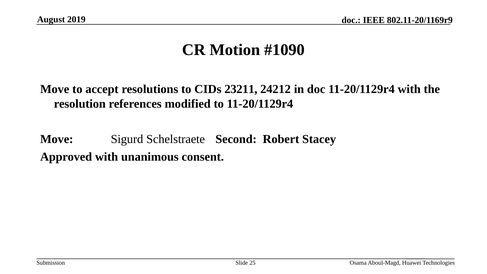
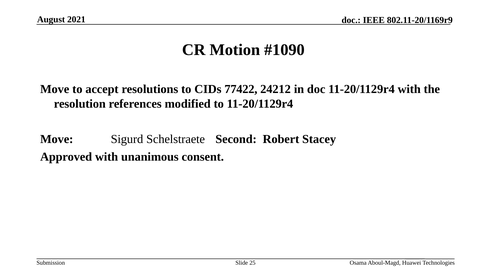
2019: 2019 -> 2021 (76, 19)
23211: 23211 -> 77422 (241, 89)
